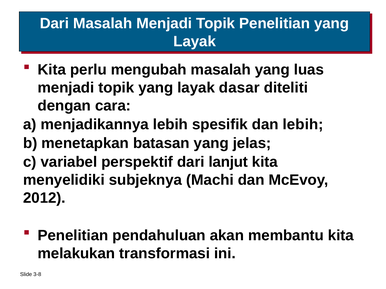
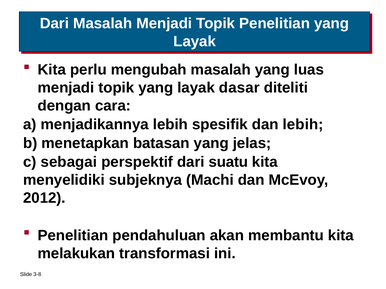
variabel: variabel -> sebagai (69, 162)
lanjut: lanjut -> suatu (228, 162)
